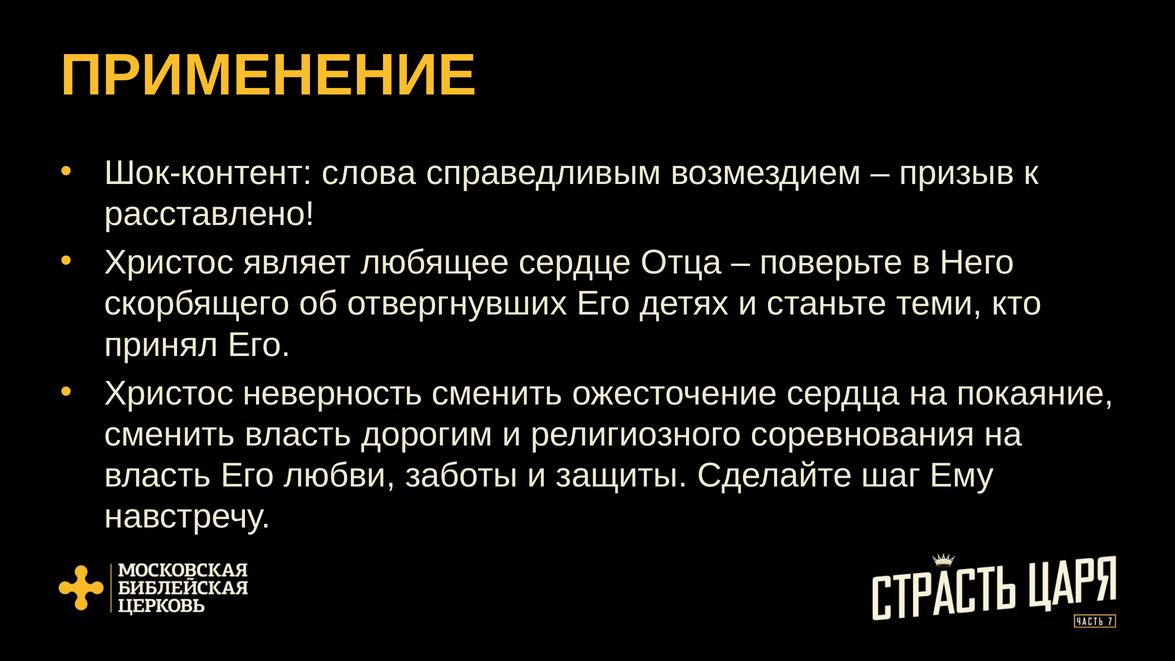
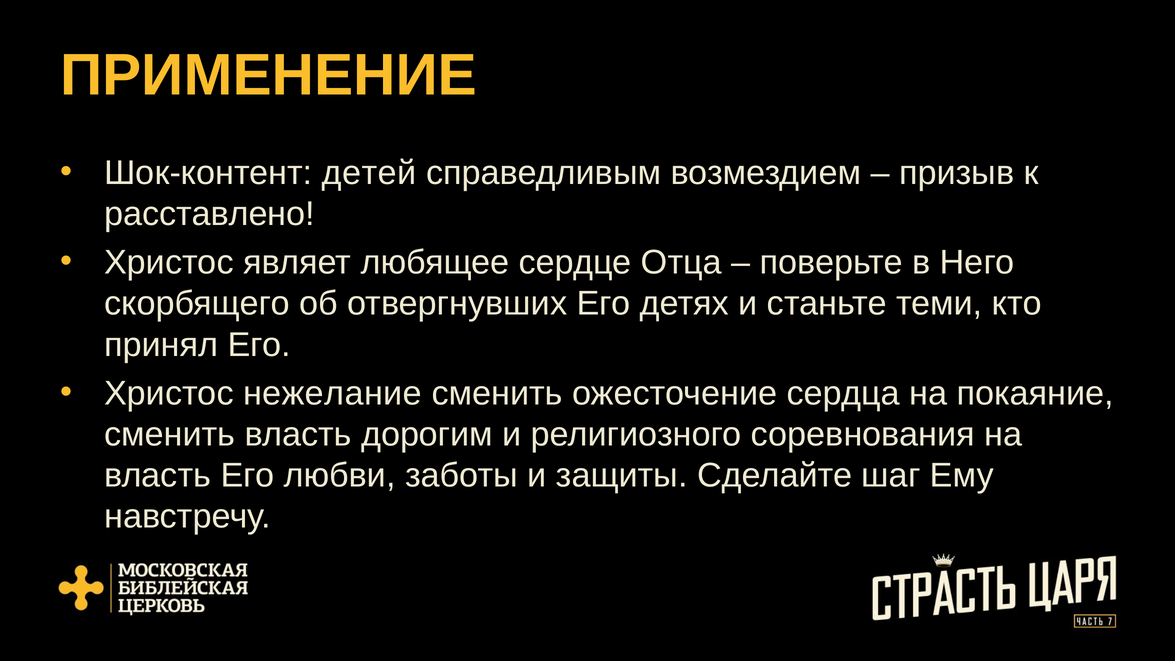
слова: слова -> детей (369, 173)
неверность: неверность -> нежелание (332, 393)
